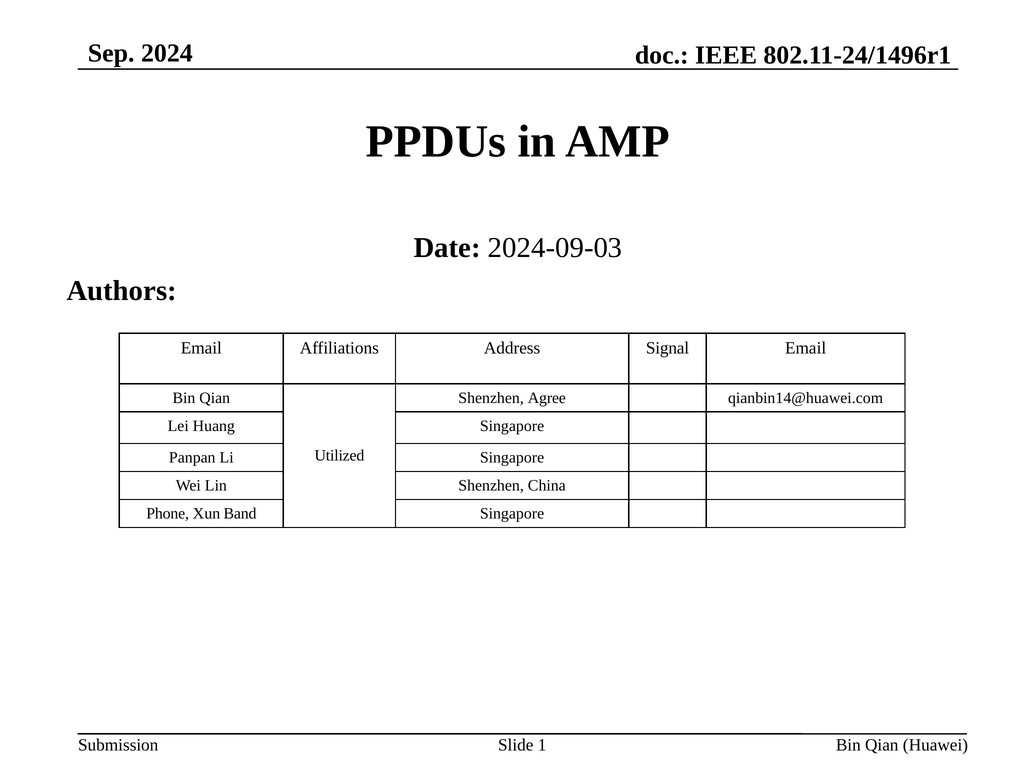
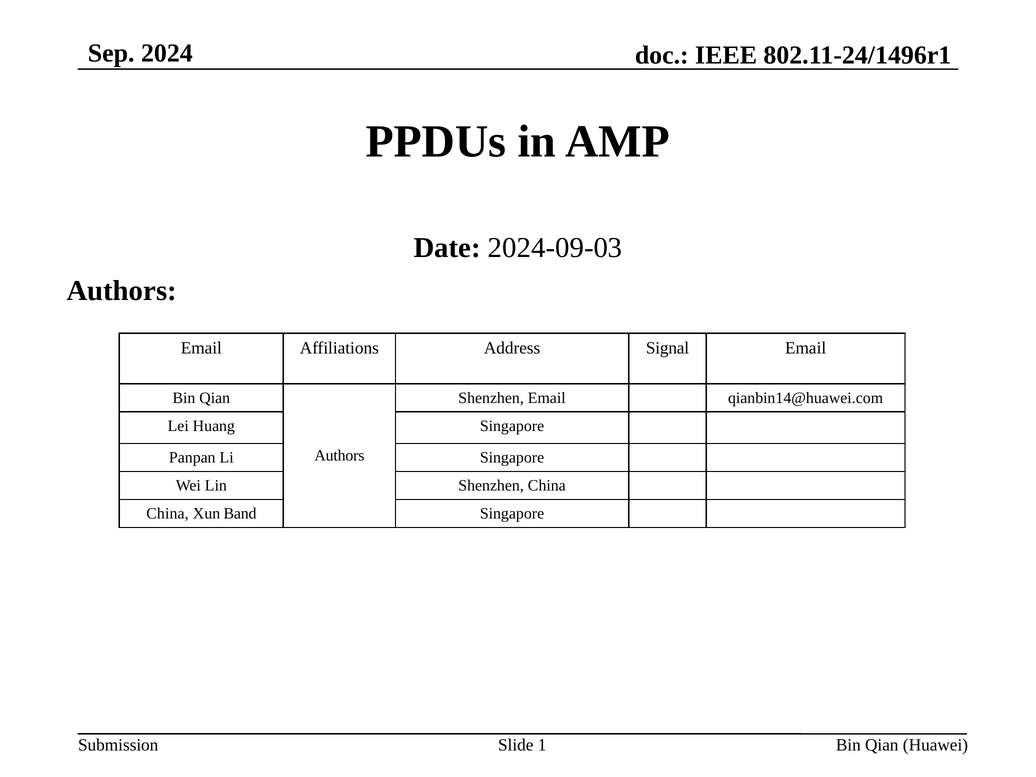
Shenzhen Agree: Agree -> Email (547, 398)
Utilized: Utilized -> Authors (339, 456)
Phone: Phone -> China (167, 514)
